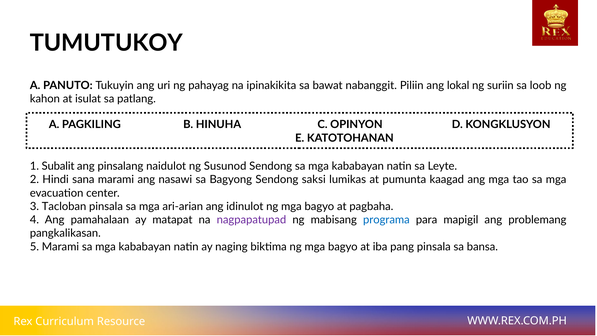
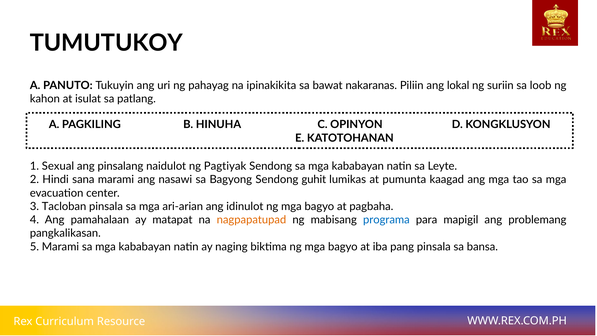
nabanggit: nabanggit -> nakaranas (371, 85)
Subalit: Subalit -> Sexual (58, 166)
Susunod: Susunod -> Pagtiyak (225, 166)
saksi: saksi -> guhit (314, 179)
nagpapatupad colour: purple -> orange (251, 220)
